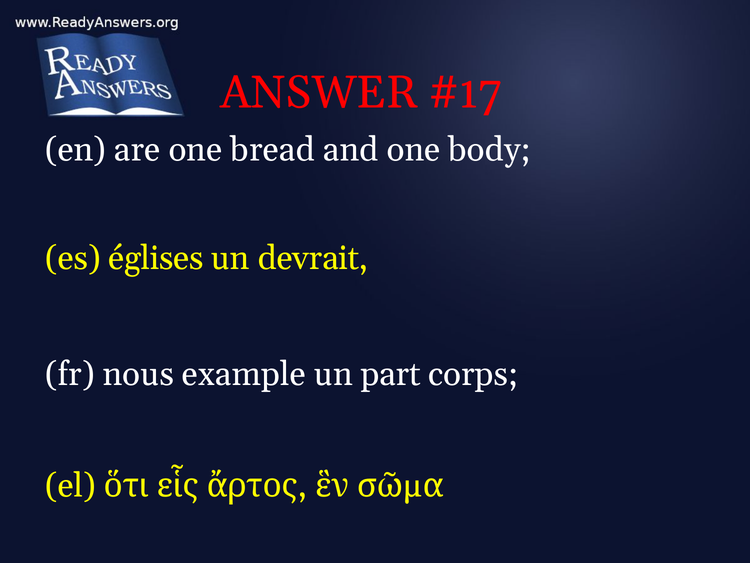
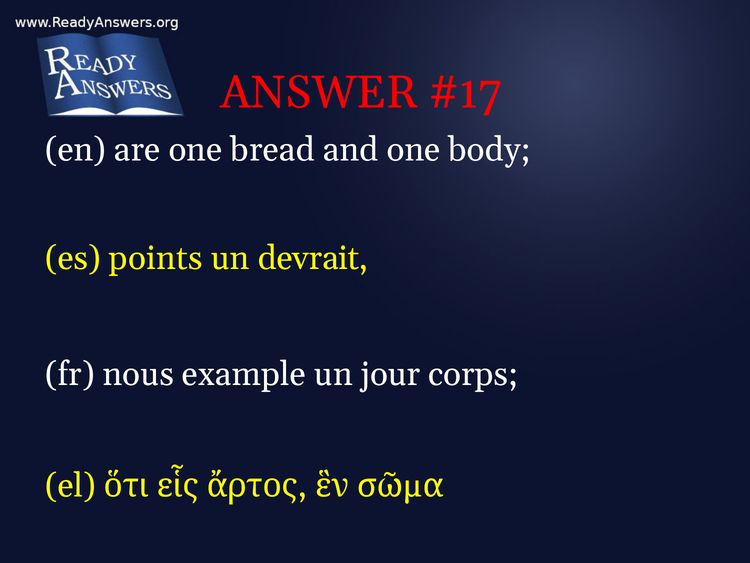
églises: églises -> points (156, 258)
part: part -> jour (391, 374)
